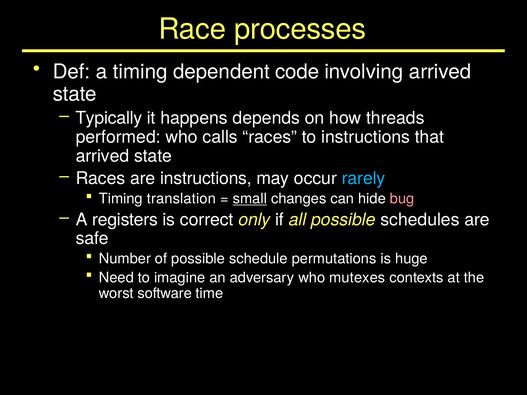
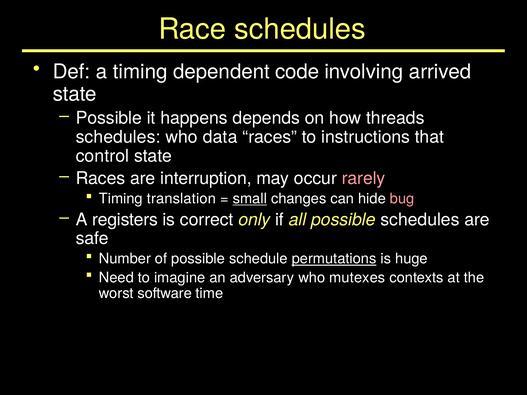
Race processes: processes -> schedules (300, 29)
Typically: Typically -> Possible (109, 118)
performed: performed -> schedules (118, 137)
calls: calls -> data (220, 137)
arrived: arrived -> control (102, 156)
are instructions: instructions -> interruption (206, 179)
rarely colour: light blue -> pink (364, 179)
permutations underline: none -> present (334, 259)
